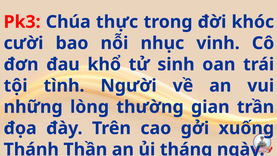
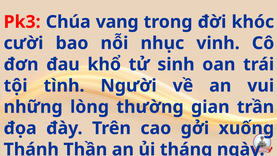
thực: thực -> vang (117, 22)
